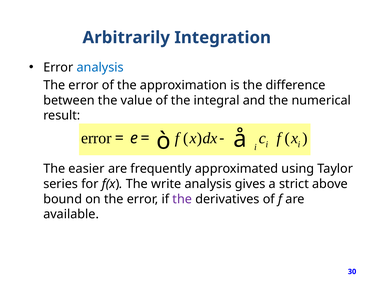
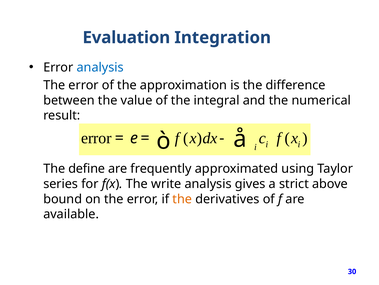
Arbitrarily: Arbitrarily -> Evaluation (126, 37)
easier: easier -> define (87, 168)
the colour: purple -> orange (182, 199)
